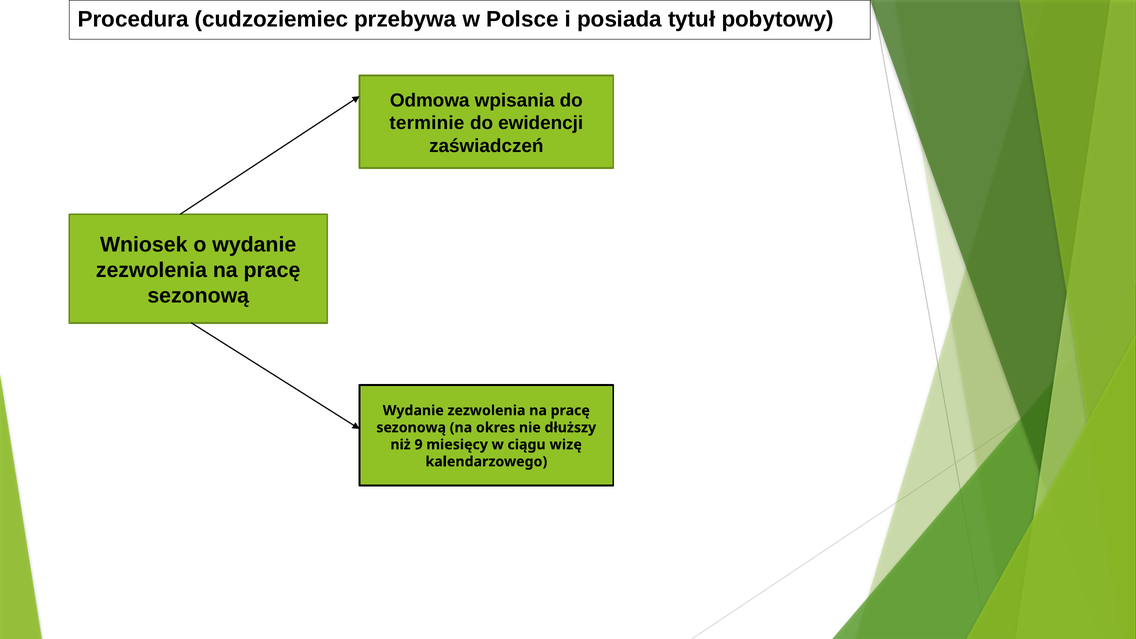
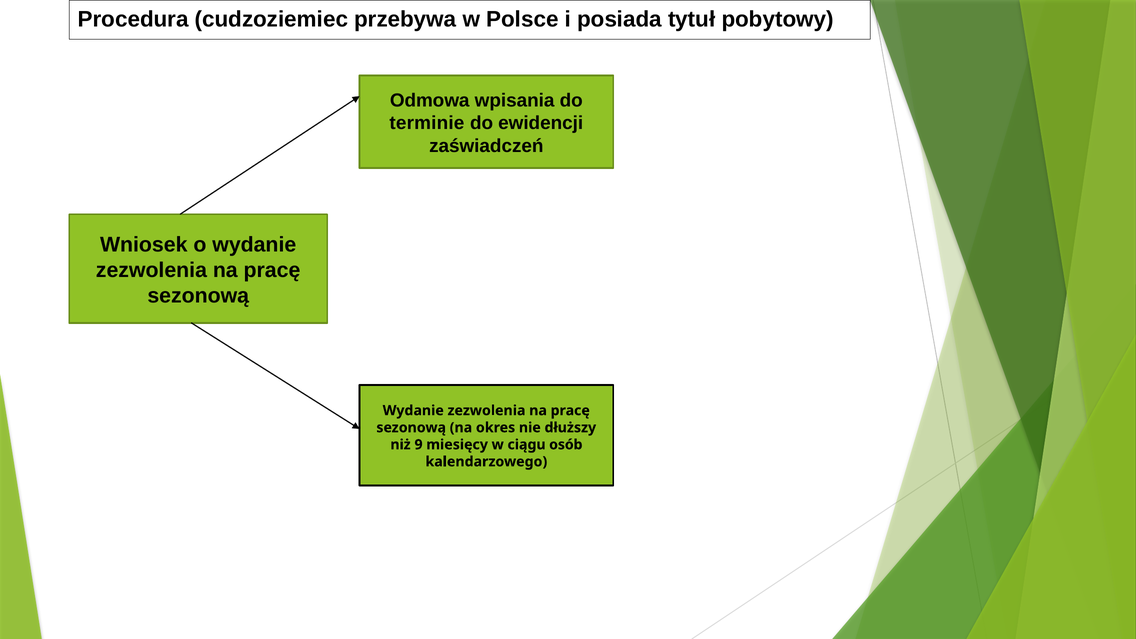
wizę: wizę -> osób (566, 445)
